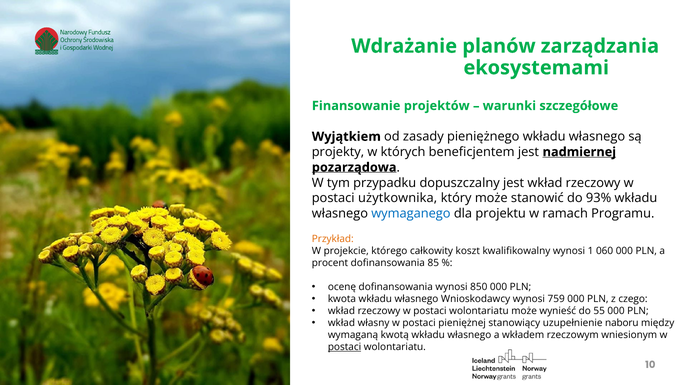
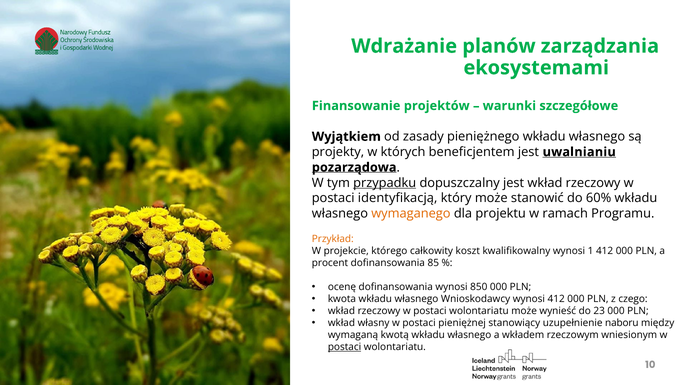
nadmiernej: nadmiernej -> uwalnianiu (579, 152)
przypadku underline: none -> present (385, 183)
użytkownika: użytkownika -> identyfikacją (398, 198)
93%: 93% -> 60% (599, 198)
wymaganego colour: blue -> orange (411, 214)
1 060: 060 -> 412 (605, 251)
wynosi 759: 759 -> 412 (556, 299)
55: 55 -> 23 (599, 311)
